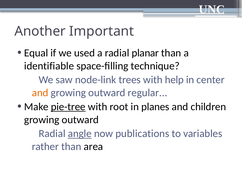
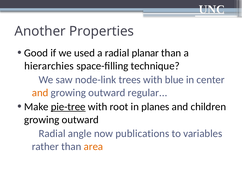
Important: Important -> Properties (102, 31)
Equal: Equal -> Good (36, 53)
identifiable: identifiable -> hierarchies (49, 66)
help: help -> blue (174, 80)
angle underline: present -> none (80, 133)
area colour: black -> orange (93, 146)
